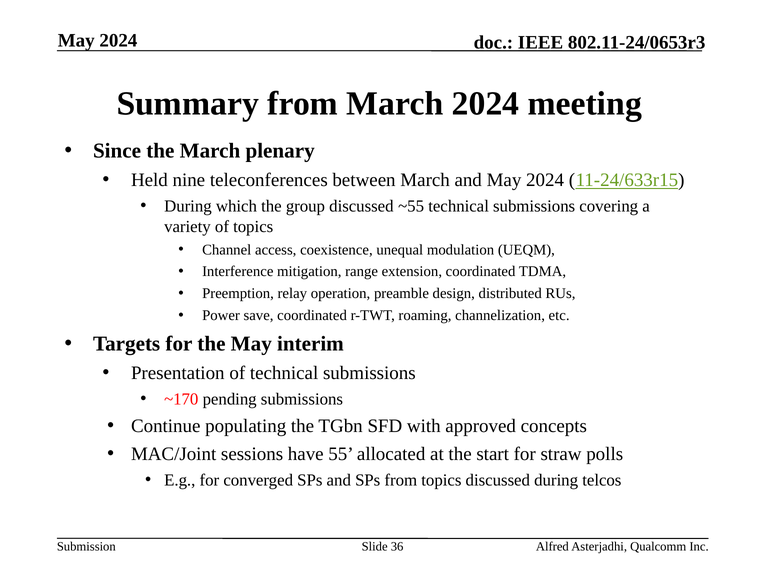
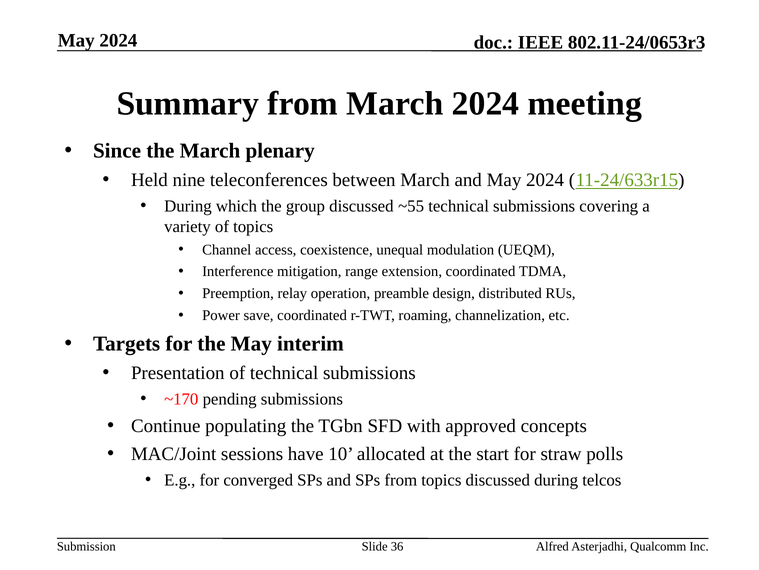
55: 55 -> 10 (341, 454)
